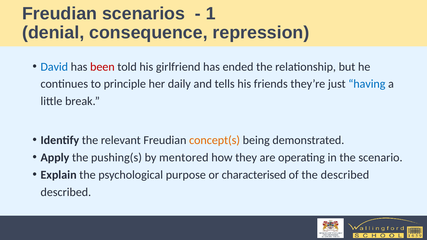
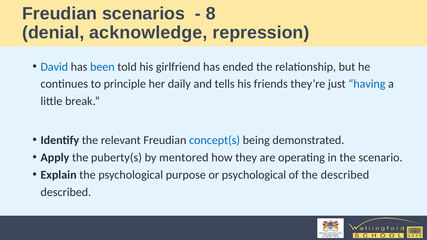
1: 1 -> 8 (211, 13)
consequence: consequence -> acknowledge (148, 33)
been colour: red -> blue (102, 67)
concept(s colour: orange -> blue (215, 140)
pushing(s: pushing(s -> puberty(s (116, 158)
or characterised: characterised -> psychological (254, 175)
